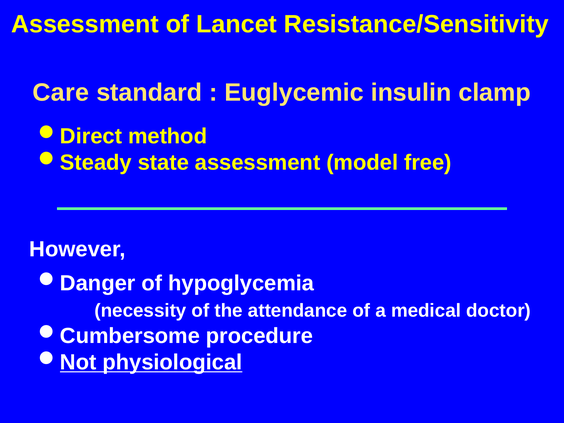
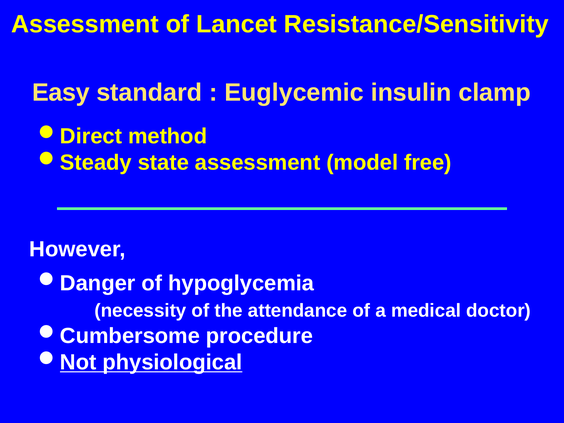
Care: Care -> Easy (61, 93)
